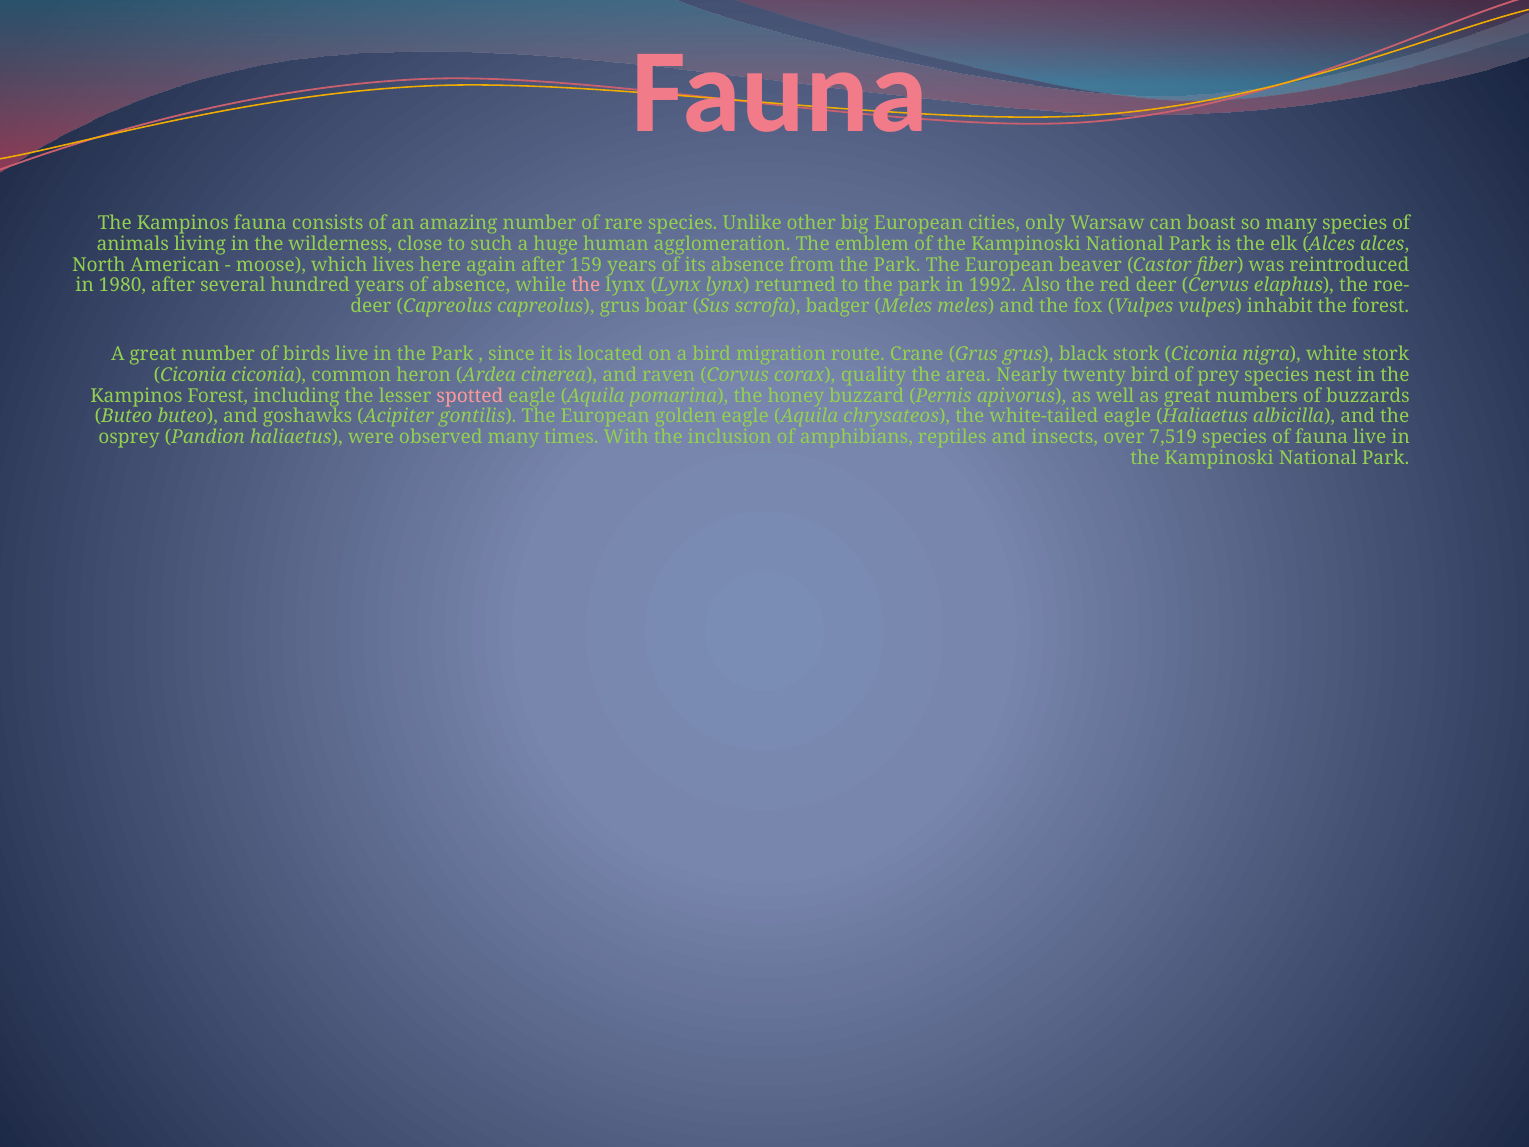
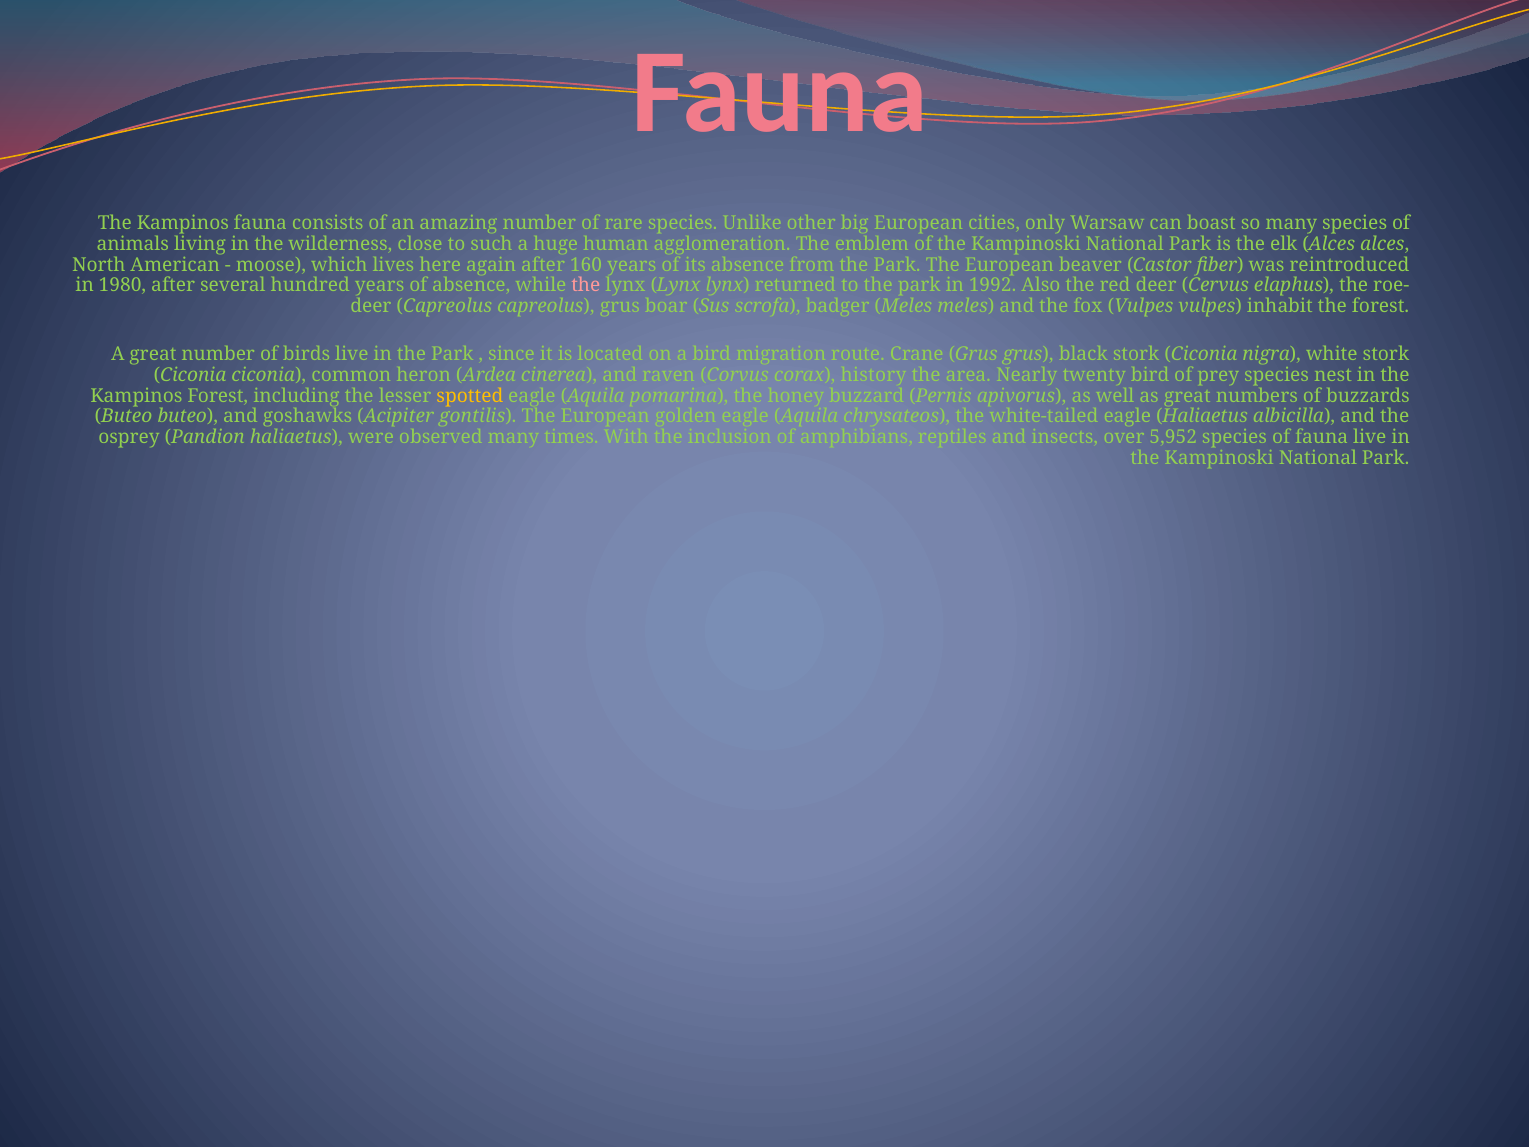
159: 159 -> 160 (586, 265)
quality: quality -> history (873, 375)
spotted colour: pink -> yellow (470, 396)
7,519: 7,519 -> 5,952 (1173, 437)
